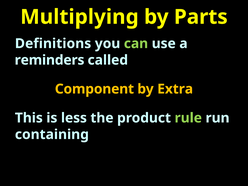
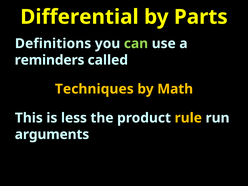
Multiplying: Multiplying -> Differential (79, 17)
Component: Component -> Techniques (94, 89)
Extra: Extra -> Math (175, 89)
rule colour: light green -> yellow (188, 118)
containing: containing -> arguments (52, 134)
